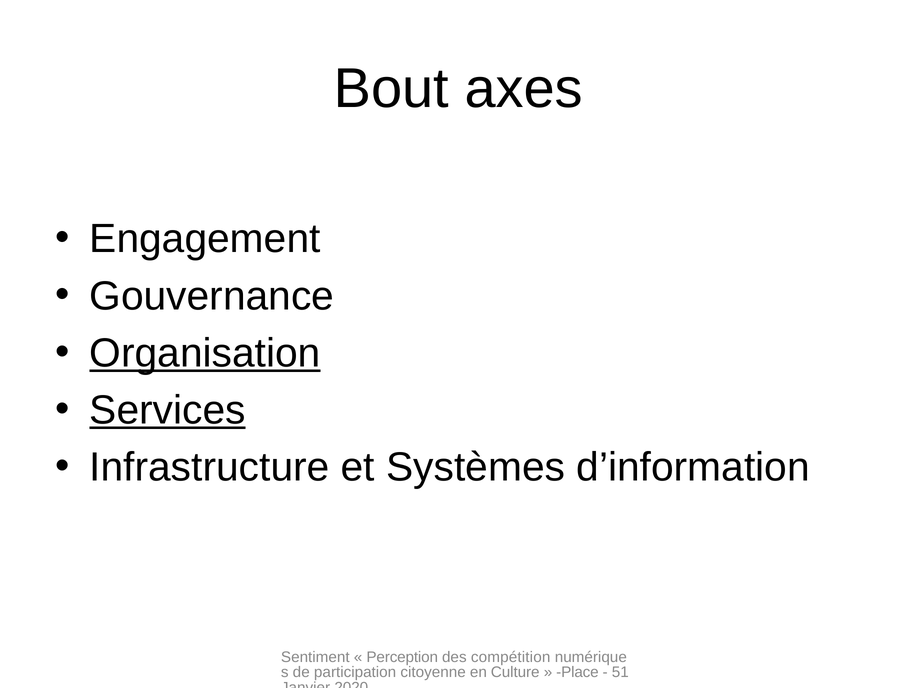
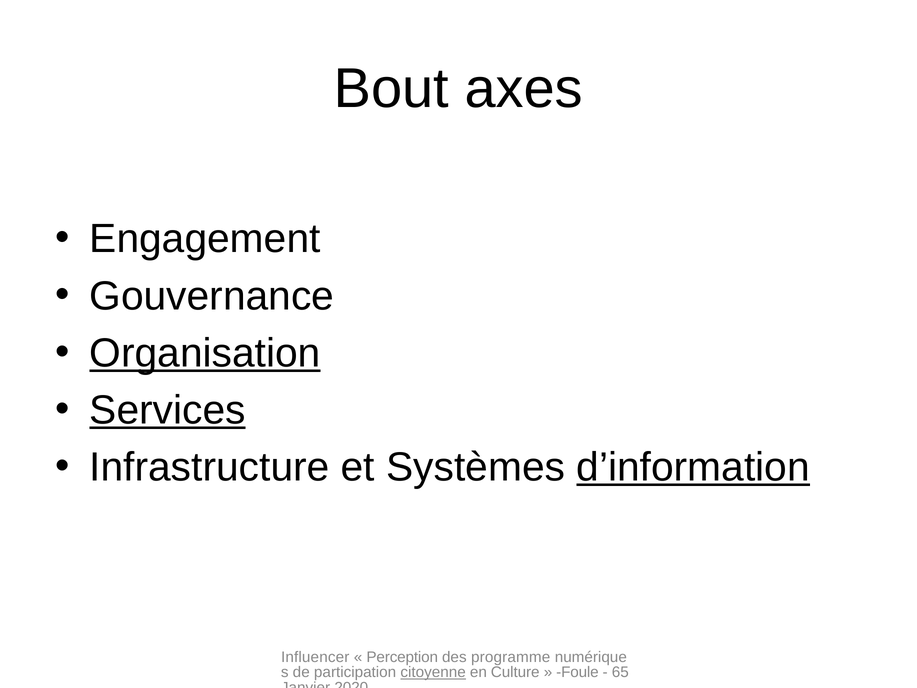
d’information underline: none -> present (693, 467)
Sentiment: Sentiment -> Influencer (315, 657)
compétition: compétition -> programme (511, 657)
citoyenne underline: none -> present (433, 672)
Place: Place -> Foule (577, 672)
51: 51 -> 65 (620, 672)
